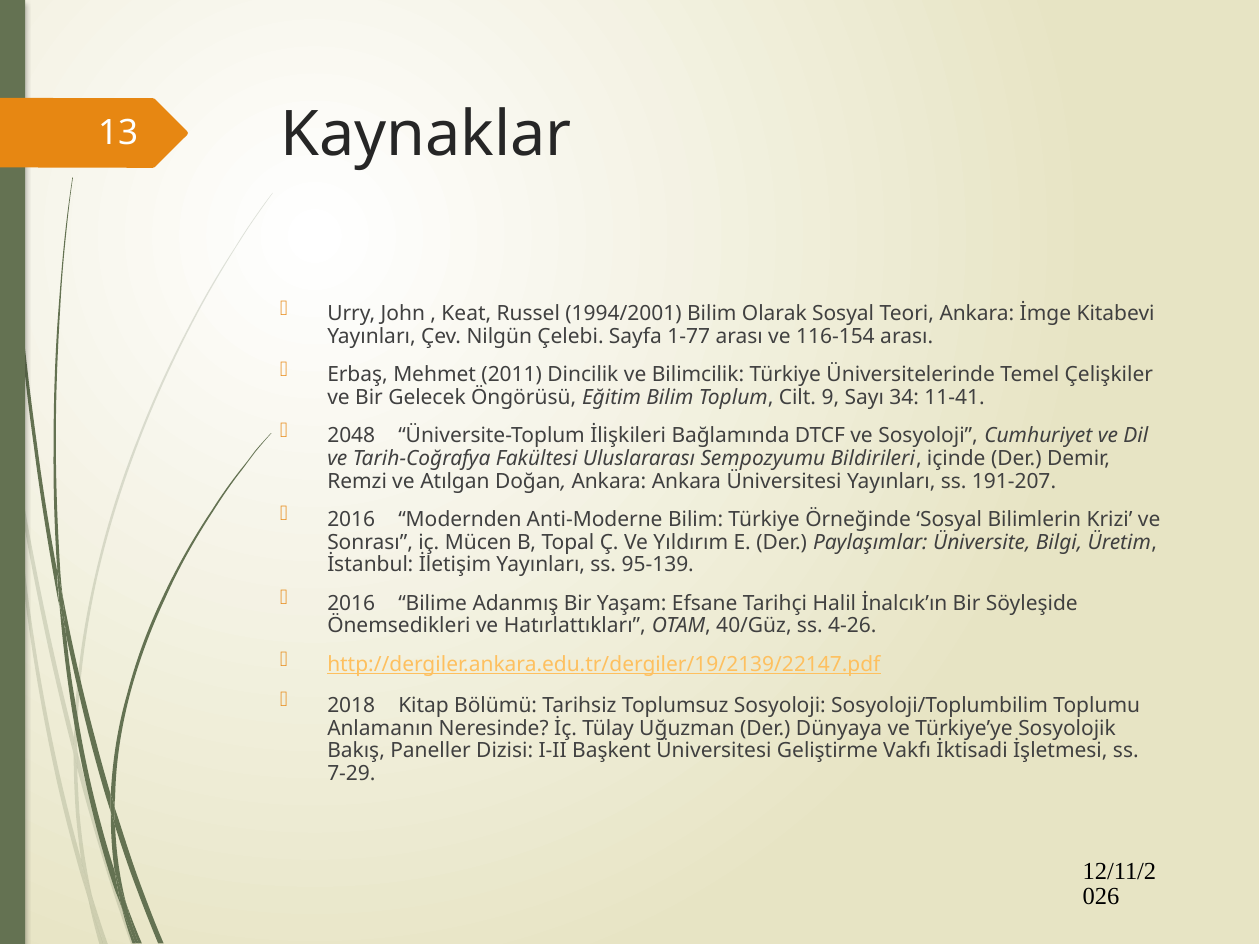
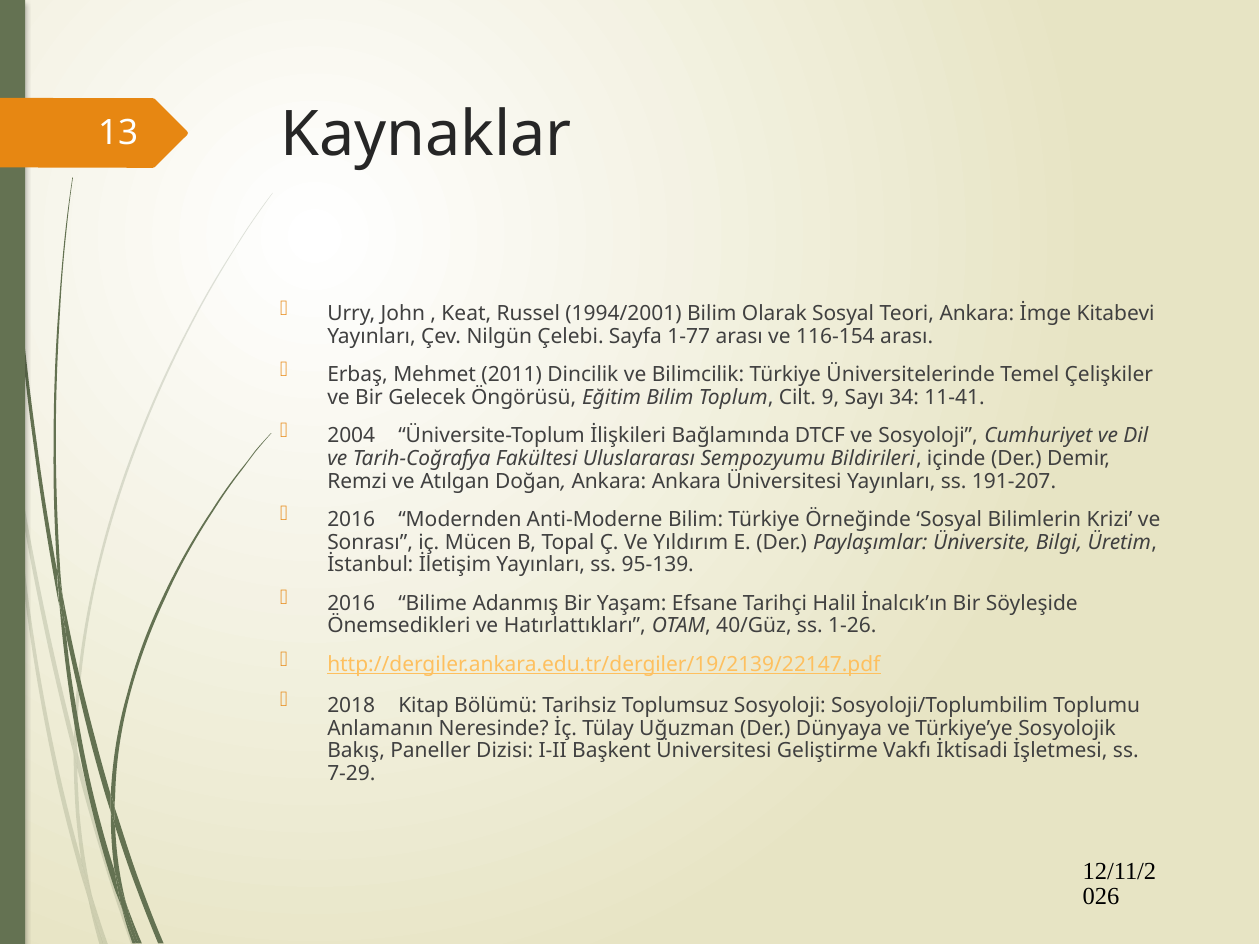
2048: 2048 -> 2004 (351, 436)
4-26: 4-26 -> 1-26 (852, 626)
